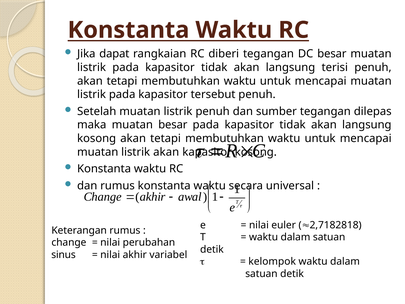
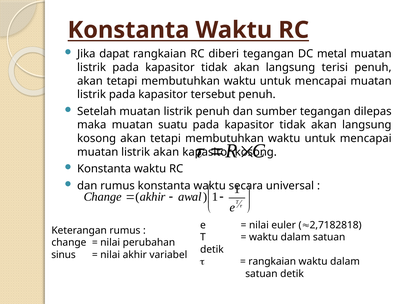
DC besar: besar -> metal (332, 54)
muatan besar: besar -> suatu (173, 125)
kelompok: kelompok -> rangkaian (272, 261)
